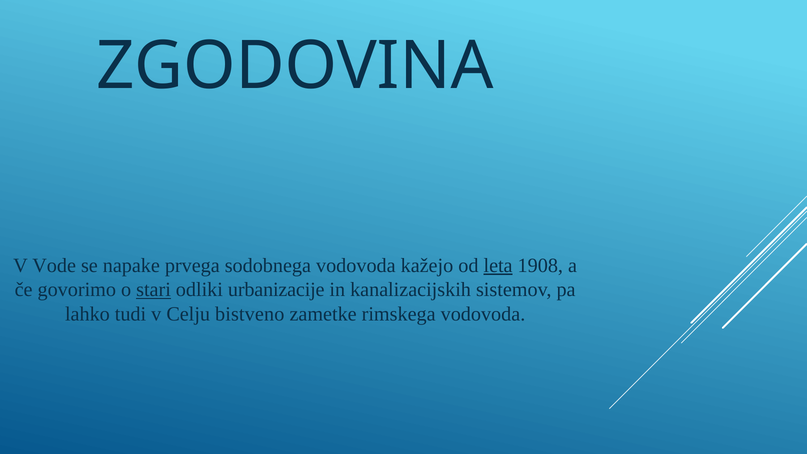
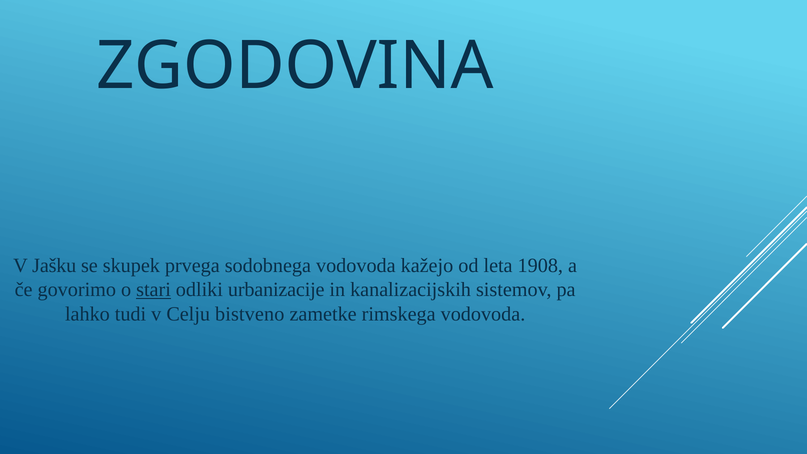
Vode: Vode -> Jašku (54, 266)
napake: napake -> skupek (131, 266)
leta underline: present -> none (498, 266)
